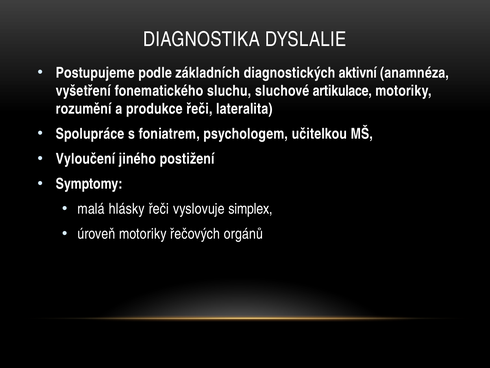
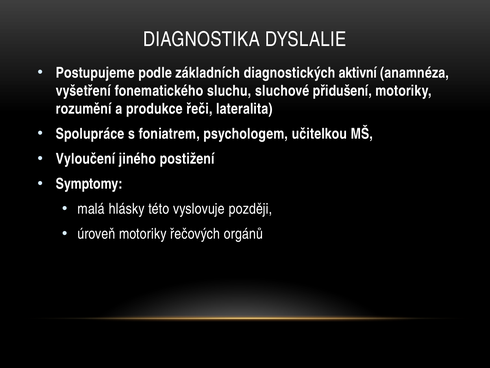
artikulace: artikulace -> přidušení (342, 91)
hlásky řeči: řeči -> této (159, 209)
simplex: simplex -> později (250, 209)
